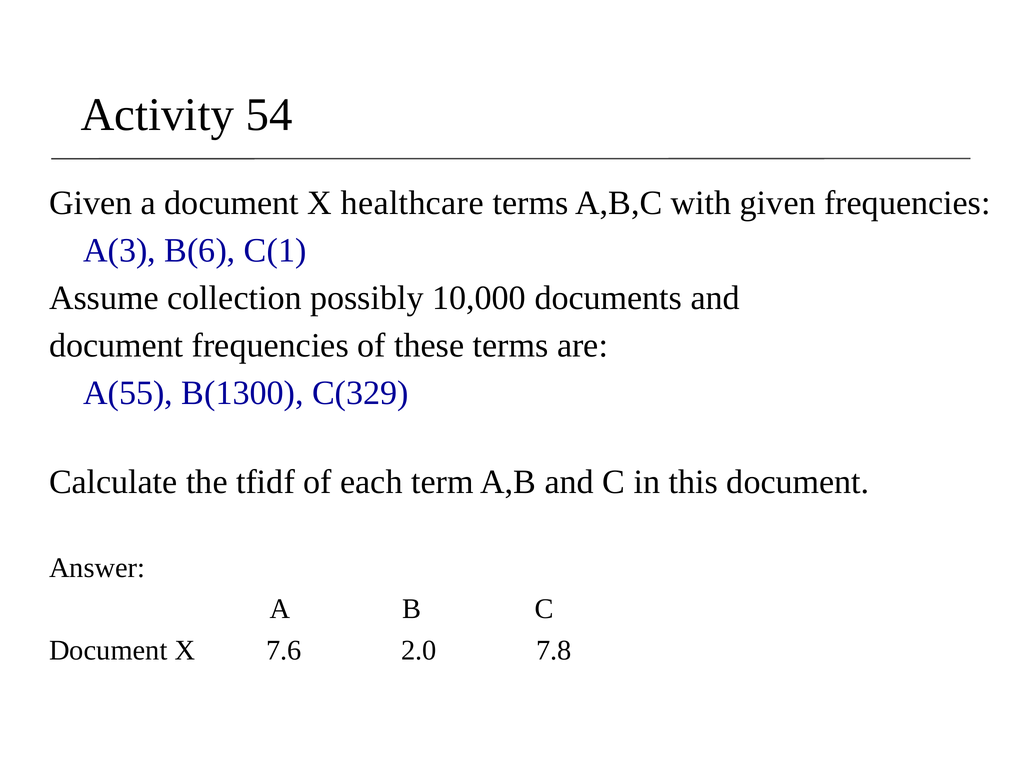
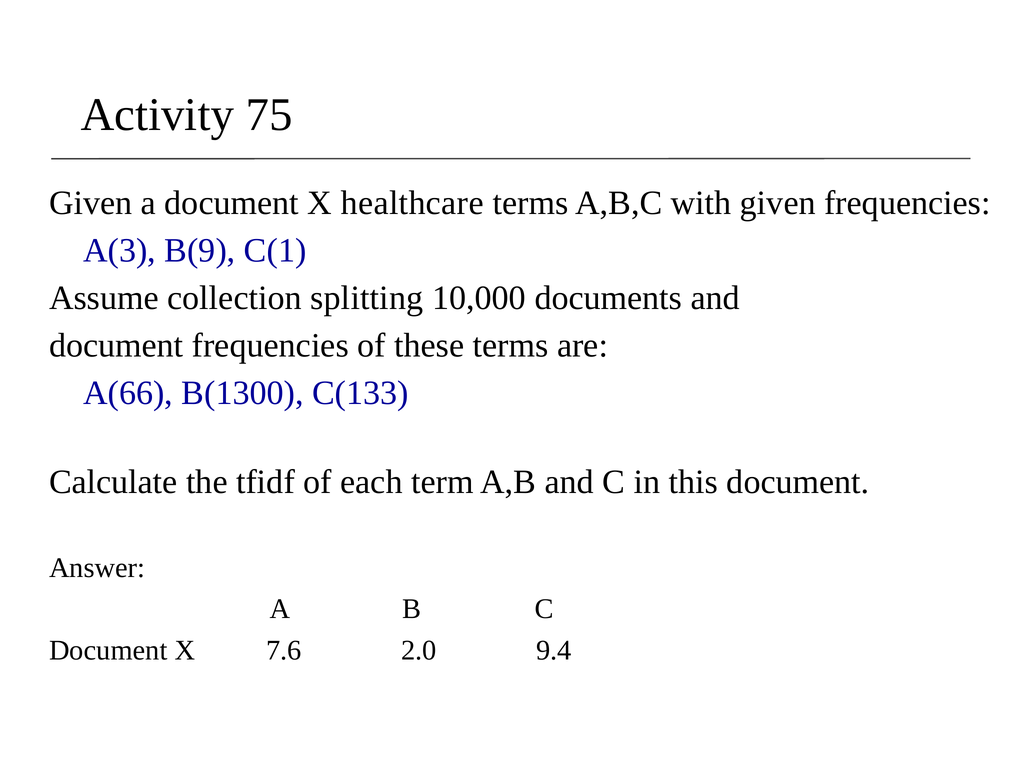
54: 54 -> 75 (269, 115)
B(6: B(6 -> B(9 (200, 251)
possibly: possibly -> splitting (367, 298)
A(55: A(55 -> A(66 (128, 393)
C(329: C(329 -> C(133 (360, 393)
7.8: 7.8 -> 9.4 (554, 651)
